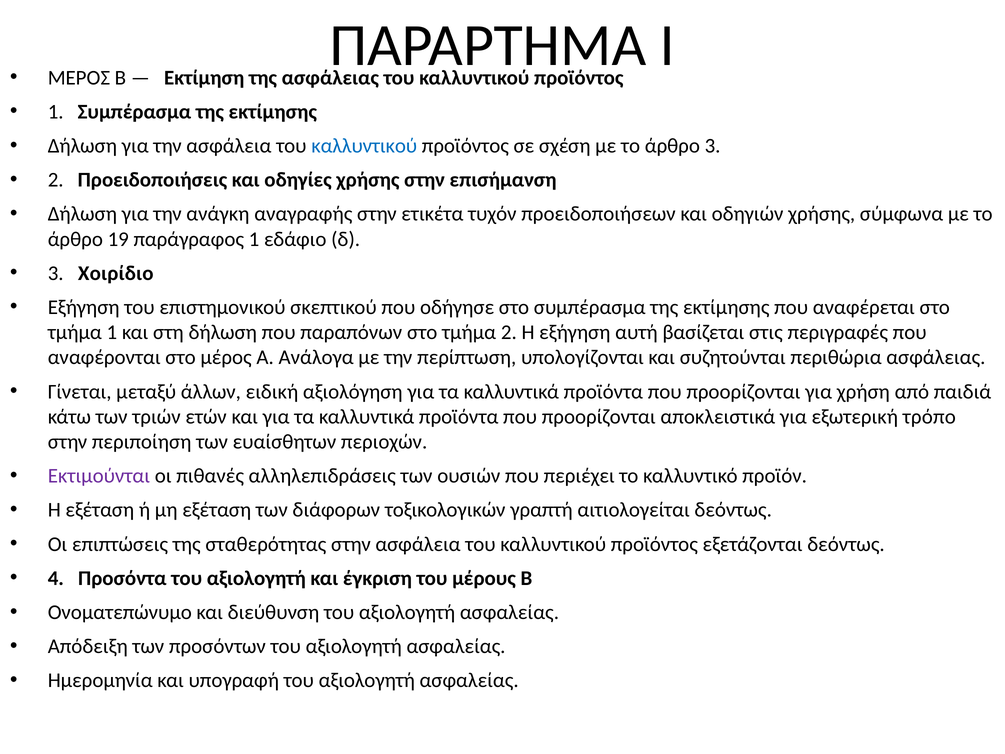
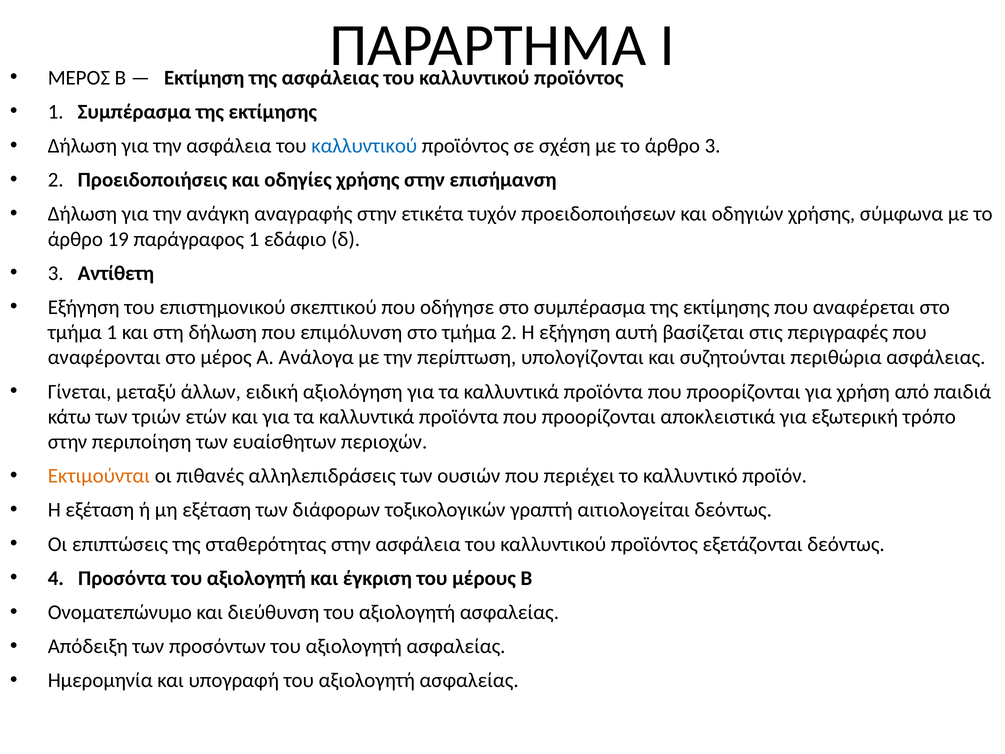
Χοιρίδιο: Χοιρίδιο -> Αντίθετη (116, 273)
παραπόνων: παραπόνων -> επιμόλυνση (351, 332)
Εκτιμούνται colour: purple -> orange (99, 476)
